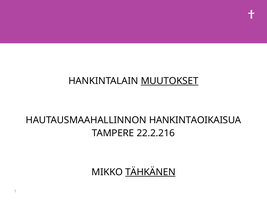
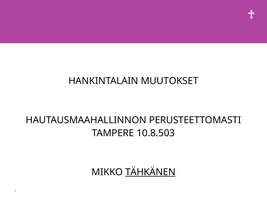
MUUTOKSET underline: present -> none (170, 81)
HANKINTAOIKAISUA: HANKINTAOIKAISUA -> PERUSTEETTOMASTI (195, 120)
22.2.216: 22.2.216 -> 10.8.503 (156, 133)
